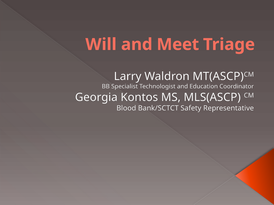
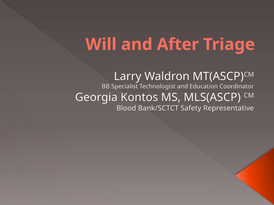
Meet: Meet -> After (178, 45)
